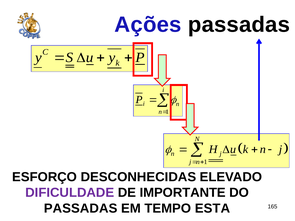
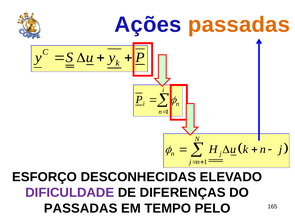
passadas colour: black -> orange (239, 25)
IMPORTANTE: IMPORTANTE -> DIFERENÇAS (183, 193)
ESTA: ESTA -> PELO (213, 209)
